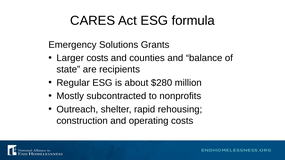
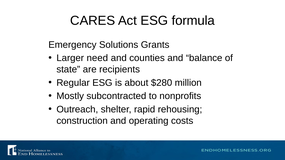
Larger costs: costs -> need (97, 58)
